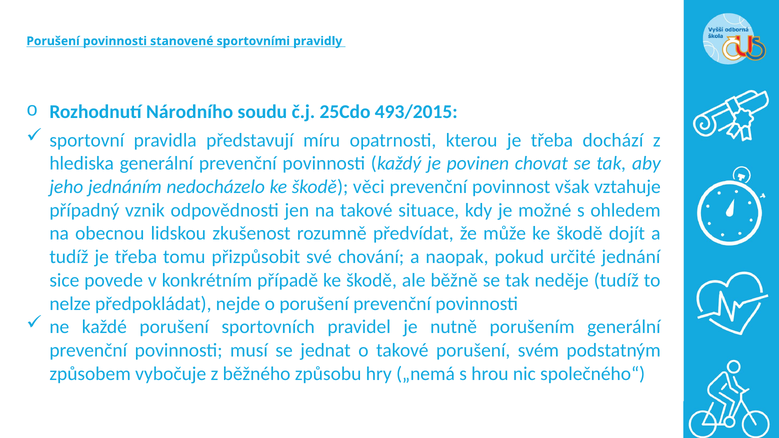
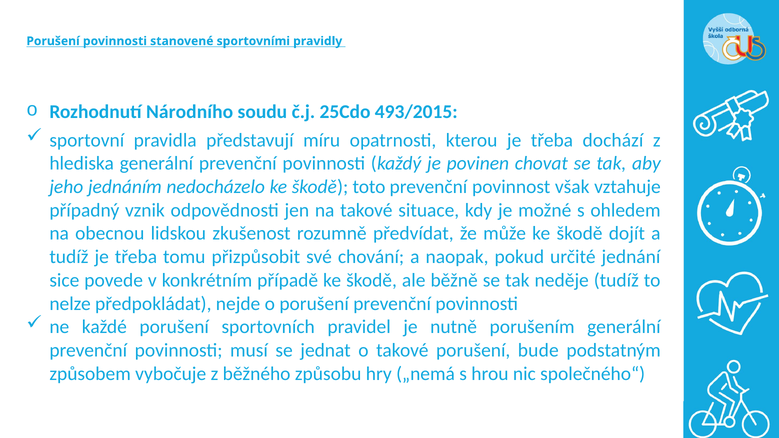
věci: věci -> toto (369, 187)
svém: svém -> bude (538, 350)
